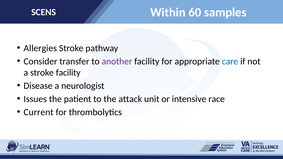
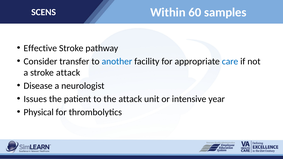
Allergies: Allergies -> Effective (40, 48)
another colour: purple -> blue (117, 61)
stroke facility: facility -> attack (68, 73)
race: race -> year (217, 99)
Current: Current -> Physical (39, 112)
